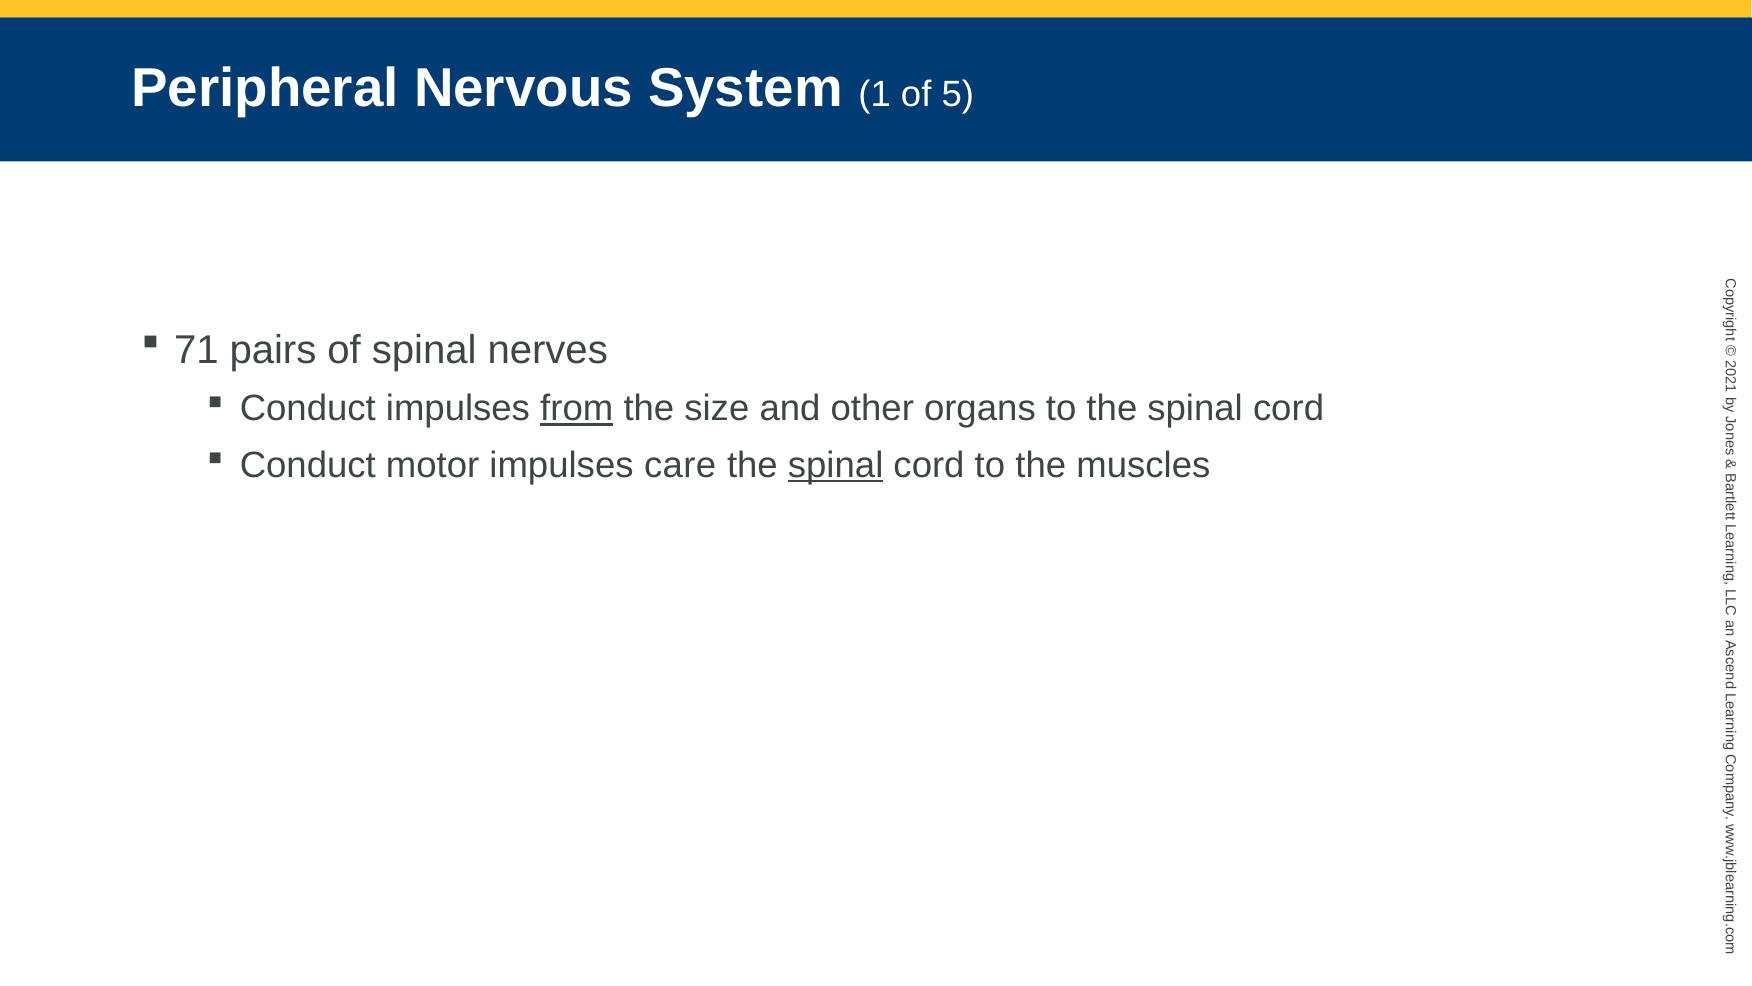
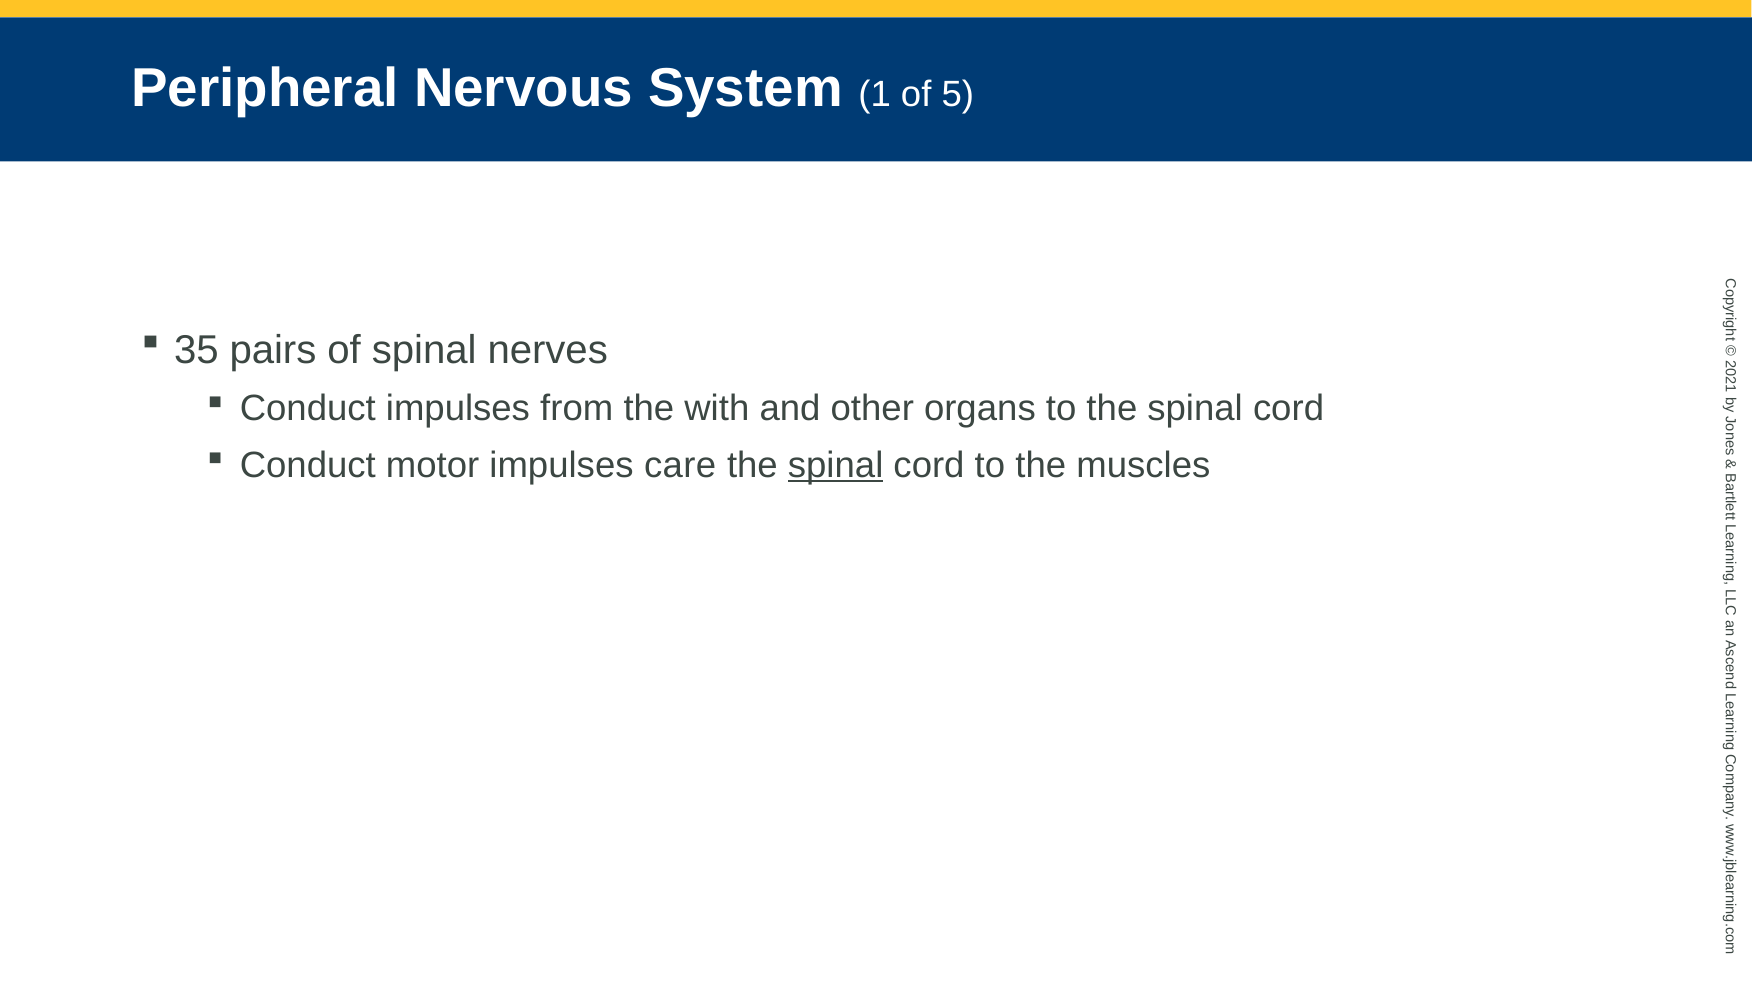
71: 71 -> 35 (196, 350)
from underline: present -> none (577, 409)
size: size -> with (717, 409)
